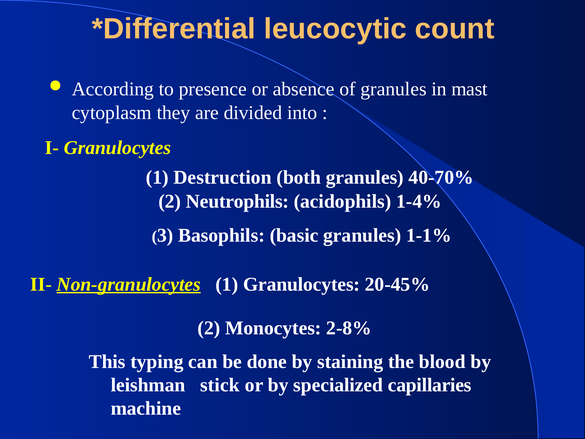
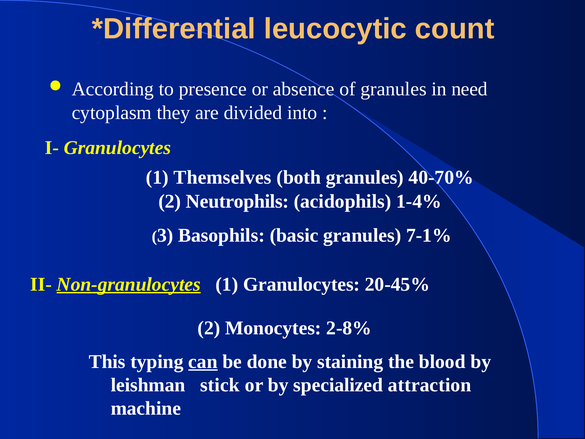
mast: mast -> need (469, 89)
Destruction: Destruction -> Themselves (222, 177)
1-1%: 1-1% -> 7-1% (429, 235)
can underline: none -> present (203, 361)
capillaries: capillaries -> attraction (430, 385)
